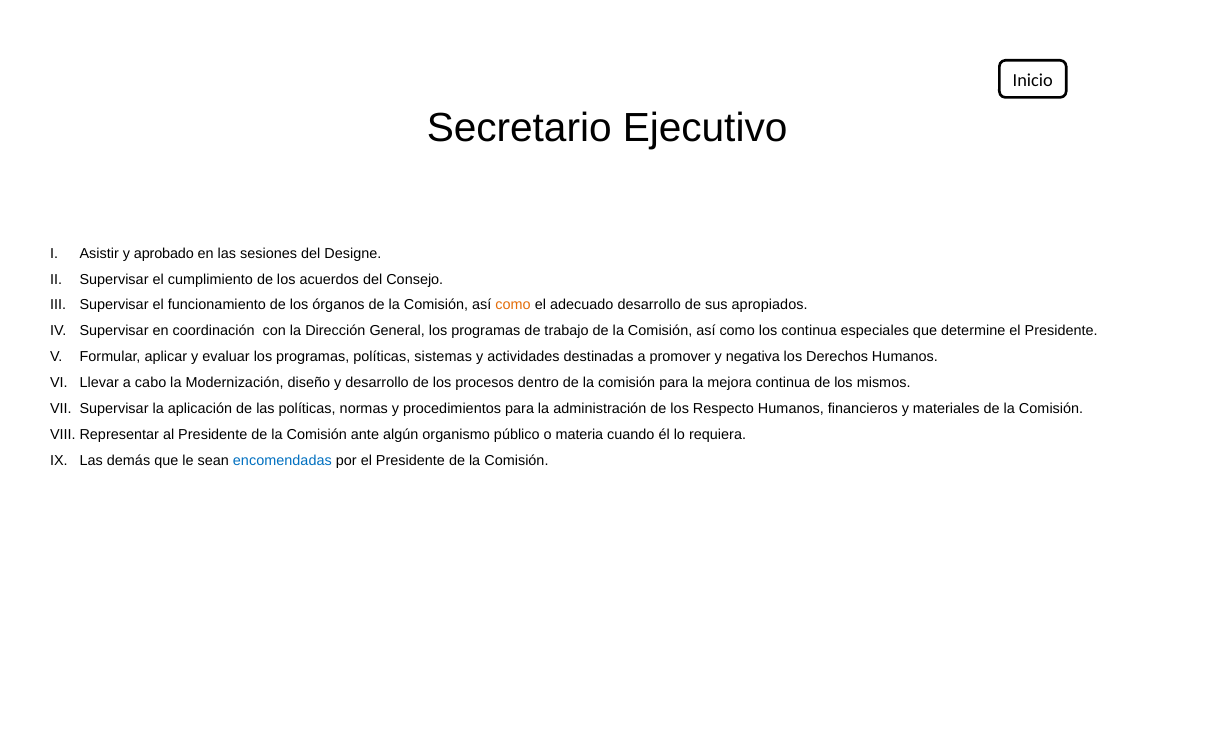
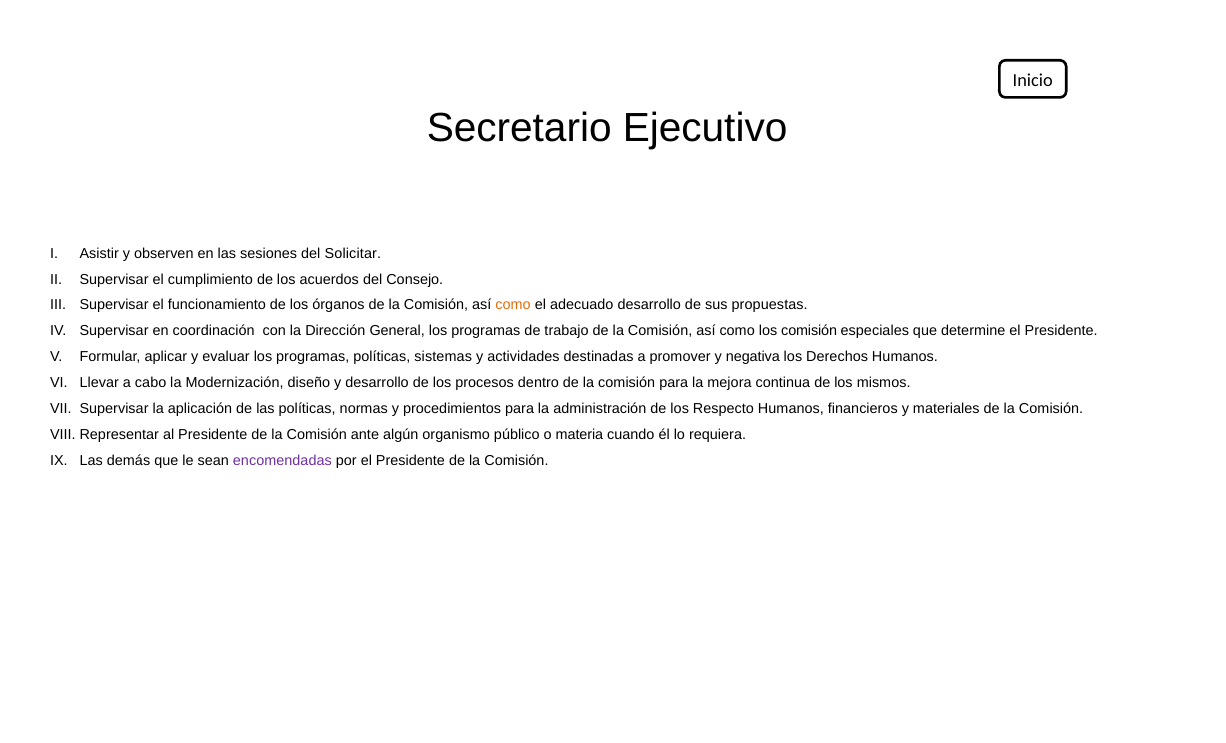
aprobado: aprobado -> observen (164, 253)
Designe: Designe -> Solicitar (353, 253)
apropiados: apropiados -> propuestas (770, 305)
los continua: continua -> comisión (809, 331)
encomendadas colour: blue -> purple (282, 461)
